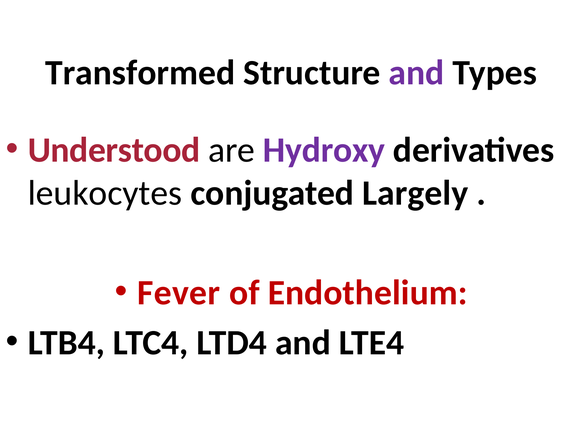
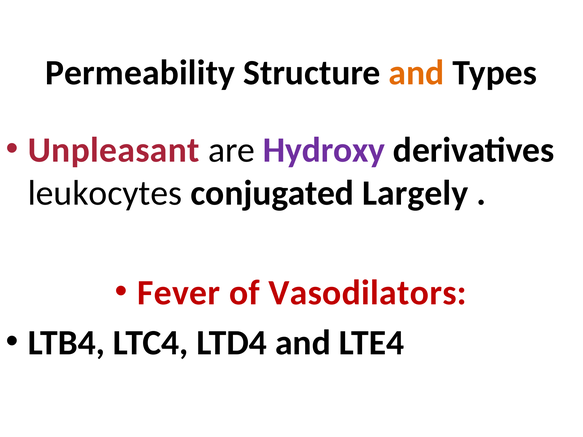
Transformed: Transformed -> Permeability (140, 73)
and colour: purple -> orange (416, 73)
Understood: Understood -> Unpleasant (114, 150)
Endothelium: Endothelium -> Vasodilators (368, 293)
